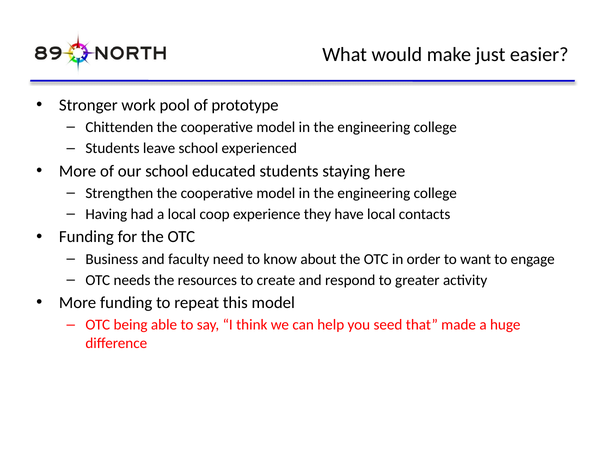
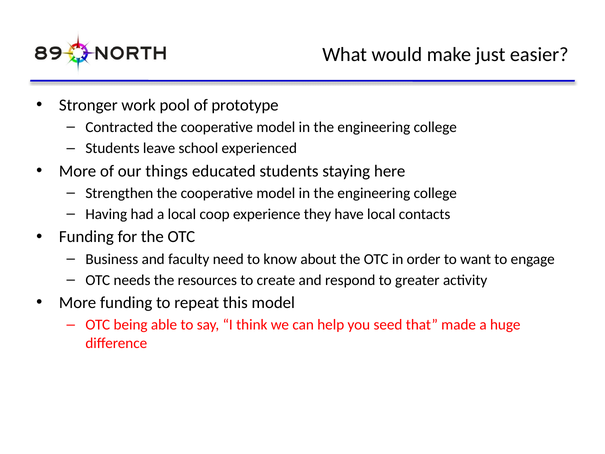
Chittenden: Chittenden -> Contracted (119, 127)
our school: school -> things (167, 171)
